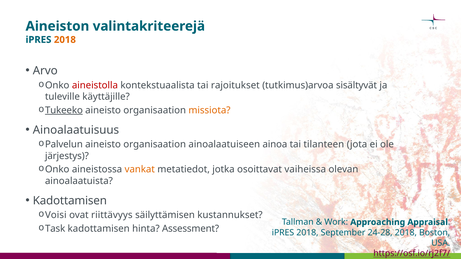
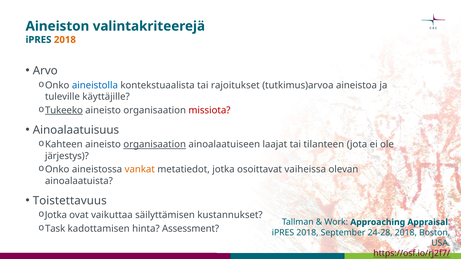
aineistolla colour: red -> blue (95, 85)
sisältyvät: sisältyvät -> aineistoa (356, 85)
missiota colour: orange -> red (209, 110)
Palvelun: Palvelun -> Kahteen (64, 145)
organisaation underline: none -> present (155, 145)
ainoa: ainoa -> laajat (275, 145)
Kadottamisen: Kadottamisen -> Toistettavuus (70, 201)
Voisi: Voisi -> Jotka (56, 215)
riittävyys: riittävyys -> vaikuttaa (112, 215)
